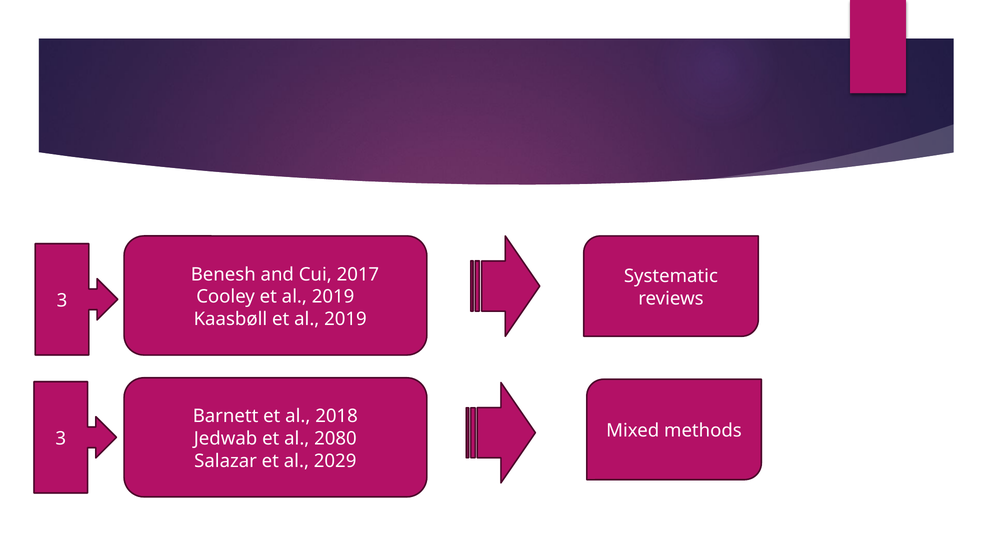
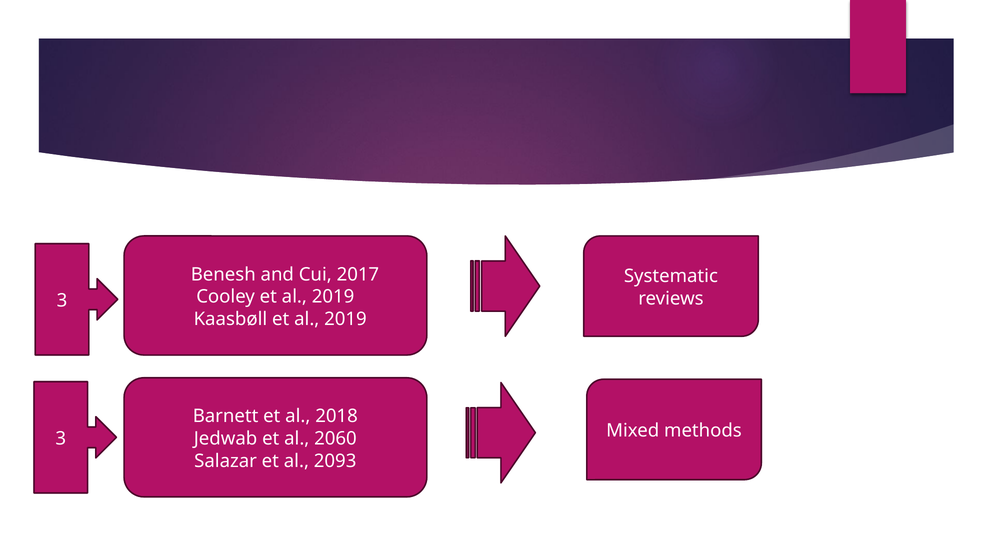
2080: 2080 -> 2060 (336, 438)
2029: 2029 -> 2093 (335, 461)
